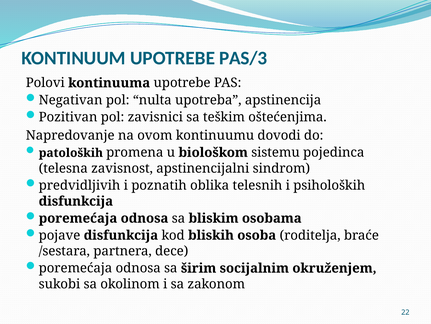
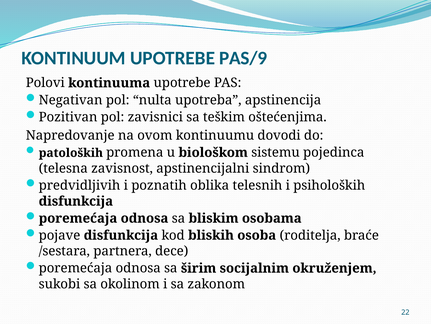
PAS/3: PAS/3 -> PAS/9 (243, 58)
